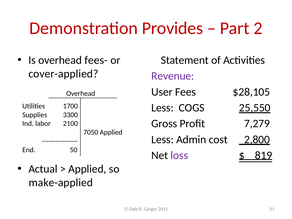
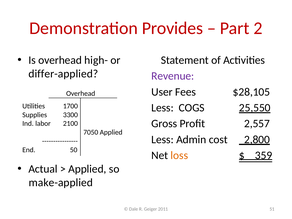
fees-: fees- -> high- (96, 60)
cover-applied: cover-applied -> differ-applied (63, 74)
7,279: 7,279 -> 2,557 (257, 124)
loss colour: purple -> orange (179, 155)
819: 819 -> 359 (264, 155)
